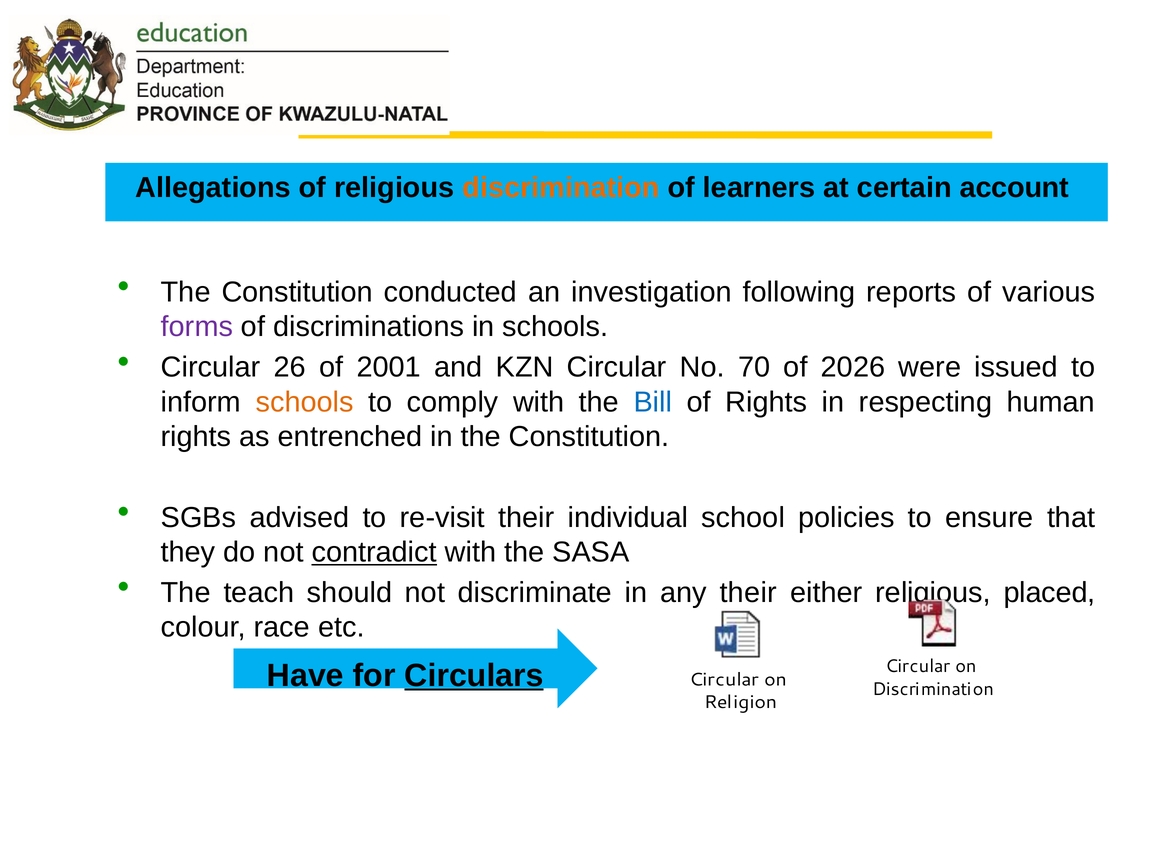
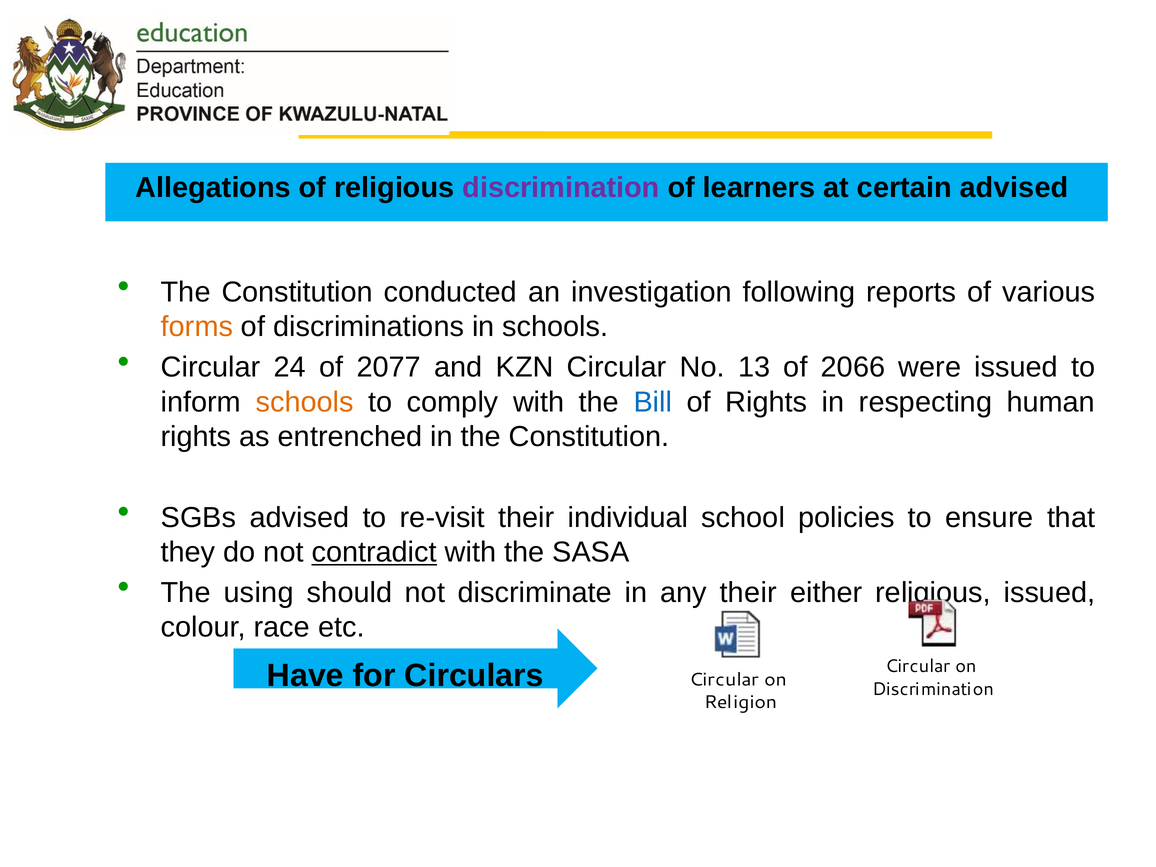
discrimination colour: orange -> purple (561, 188)
certain account: account -> advised (1014, 188)
forms colour: purple -> orange (197, 327)
26: 26 -> 24 (290, 367)
2001: 2001 -> 2077 (389, 367)
70: 70 -> 13 (754, 367)
2026: 2026 -> 2066 (853, 367)
teach: teach -> using (259, 593)
placed: placed -> issued (1049, 593)
Circulars underline: present -> none (474, 676)
